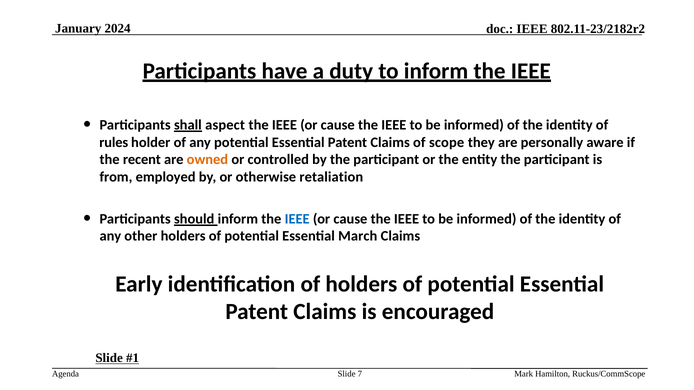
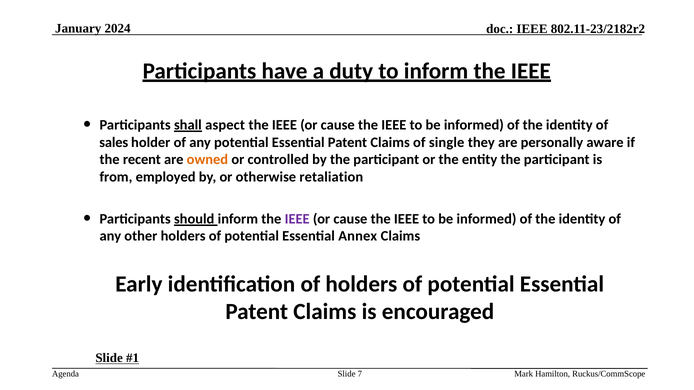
rules: rules -> sales (114, 142)
scope: scope -> single (447, 142)
IEEE colour: blue -> purple (297, 219)
March: March -> Annex (358, 236)
